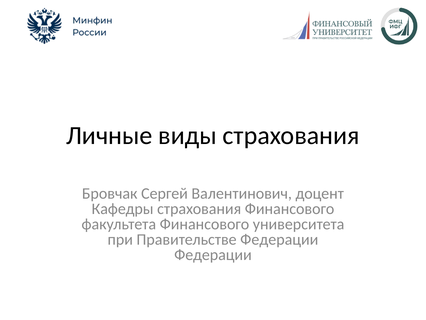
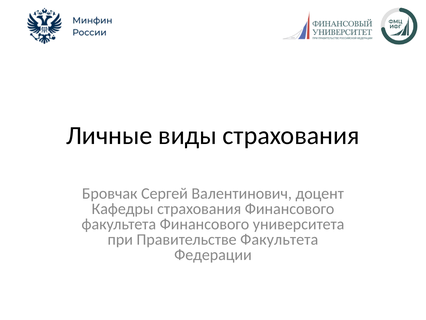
Правительстве Федерации: Федерации -> Факультета (279, 239)
